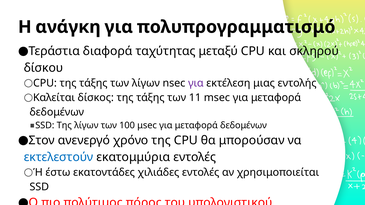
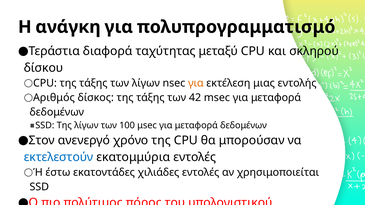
για colour: purple -> orange (196, 83)
Καλείται: Καλείται -> Αριθμός (54, 98)
11: 11 -> 42 (195, 98)
